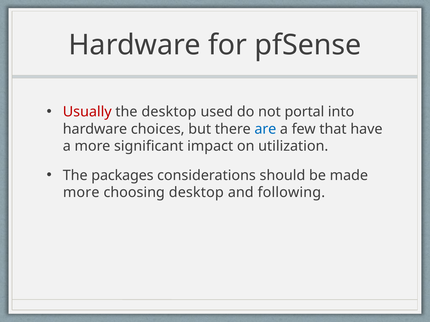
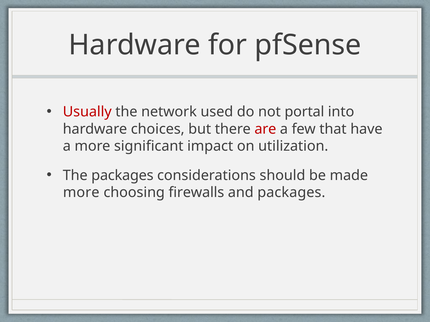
the desktop: desktop -> network (169, 112)
are colour: blue -> red (265, 129)
choosing desktop: desktop -> firewalls (196, 193)
and following: following -> packages (291, 193)
